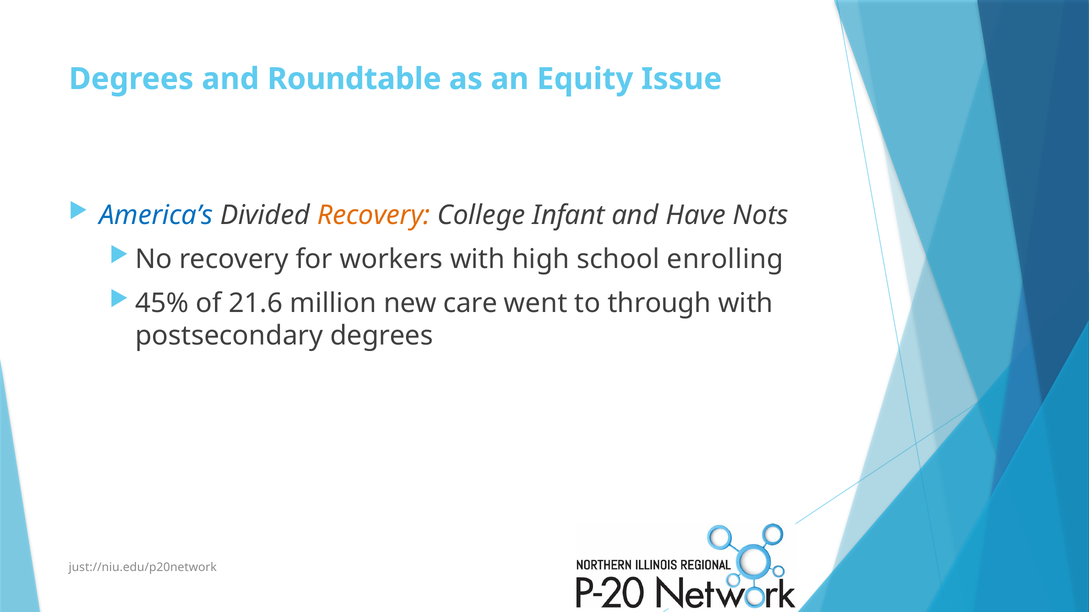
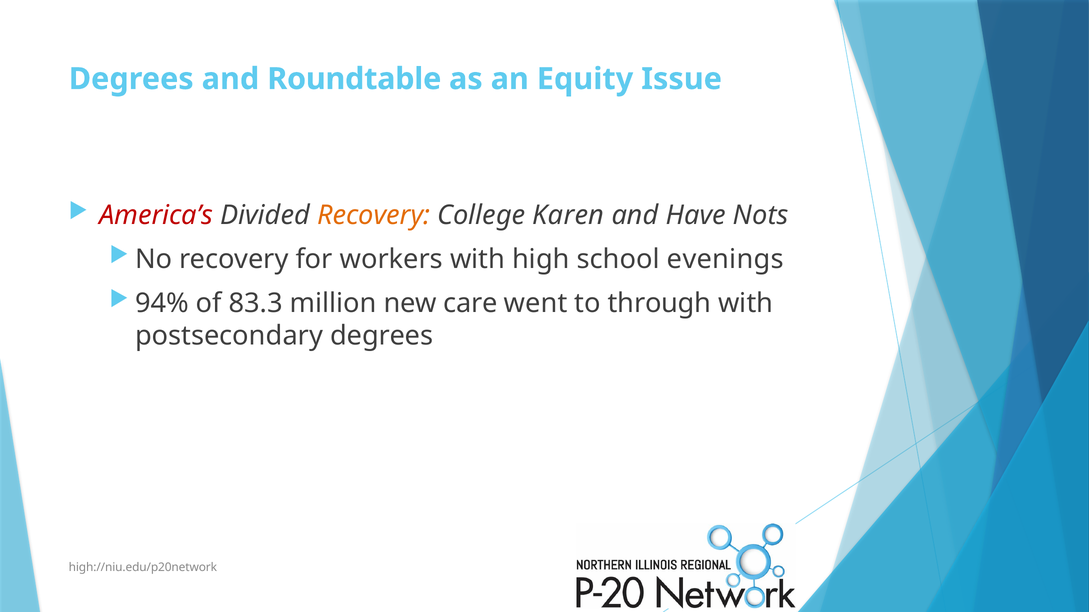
America’s colour: blue -> red (156, 215)
Infant: Infant -> Karen (568, 215)
enrolling: enrolling -> evenings (725, 259)
45%: 45% -> 94% (162, 303)
21.6: 21.6 -> 83.3 (256, 303)
just://niu.edu/p20network: just://niu.edu/p20network -> high://niu.edu/p20network (143, 568)
